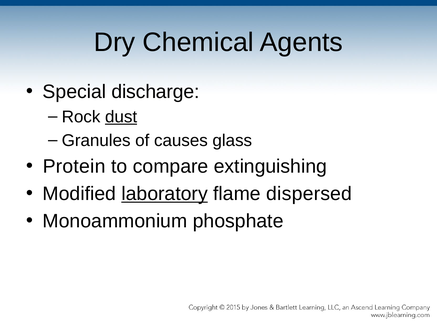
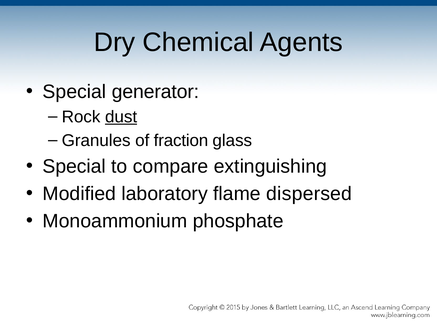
discharge: discharge -> generator (155, 92)
causes: causes -> fraction (181, 141)
Protein: Protein -> Special (74, 166)
laboratory underline: present -> none (165, 194)
